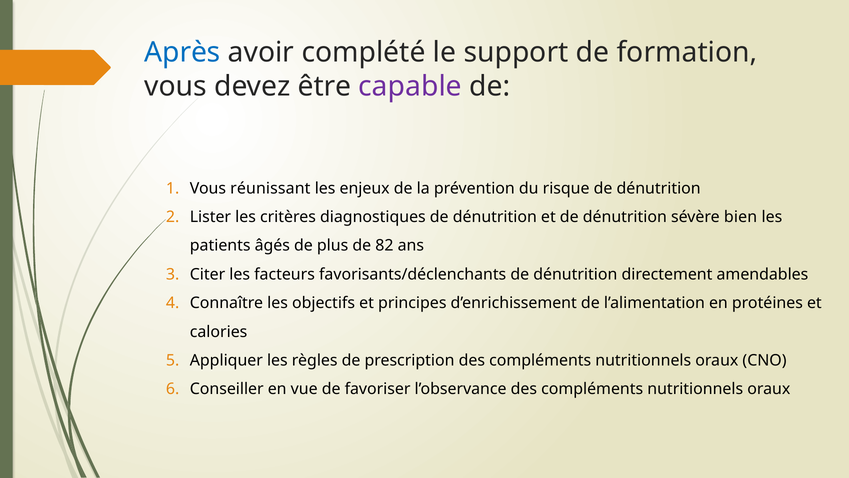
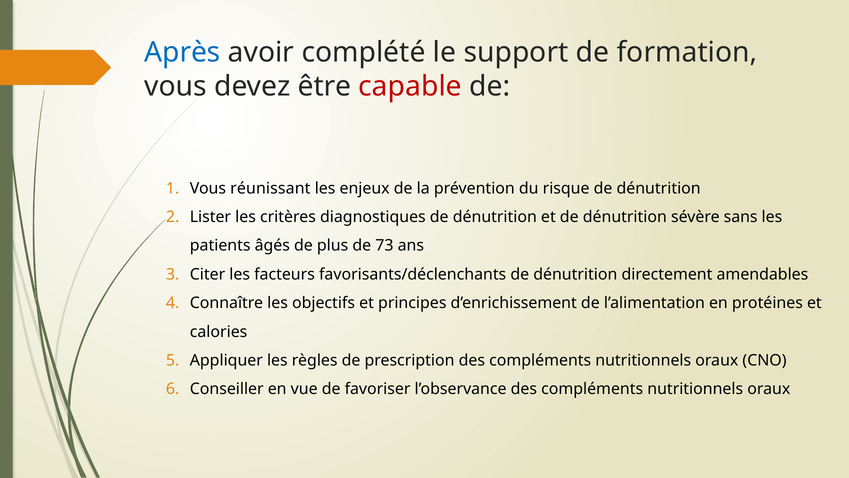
capable colour: purple -> red (410, 86)
bien: bien -> sans (741, 217)
82: 82 -> 73 (384, 246)
